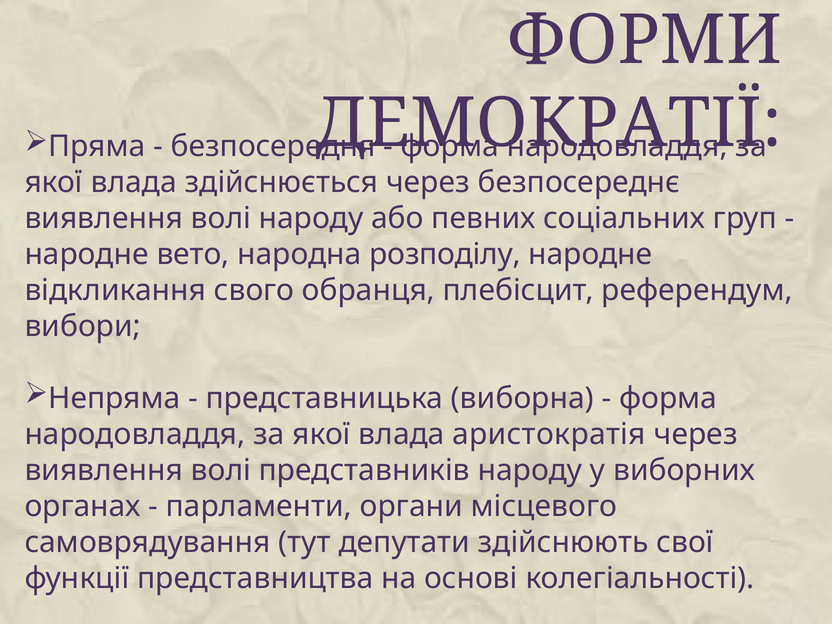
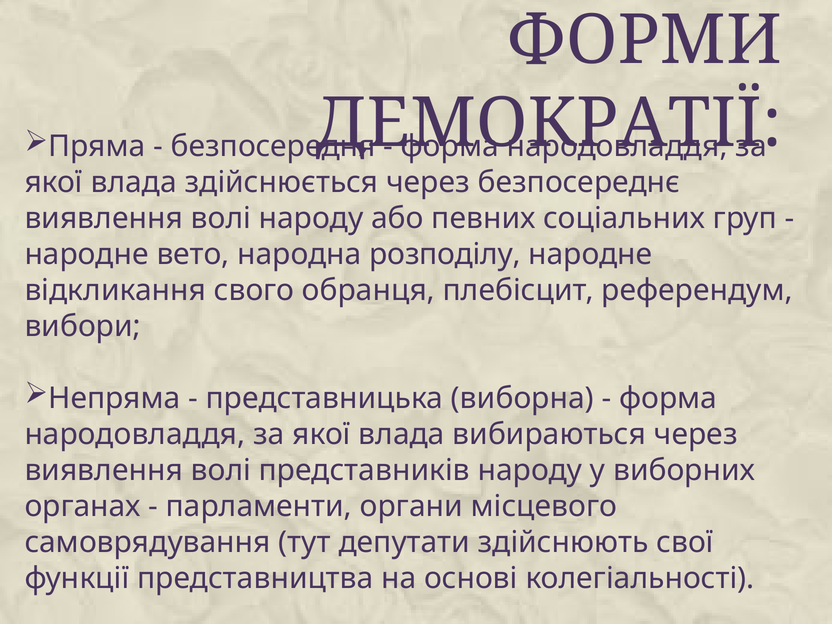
аристократія: аристократія -> вибираються (549, 434)
